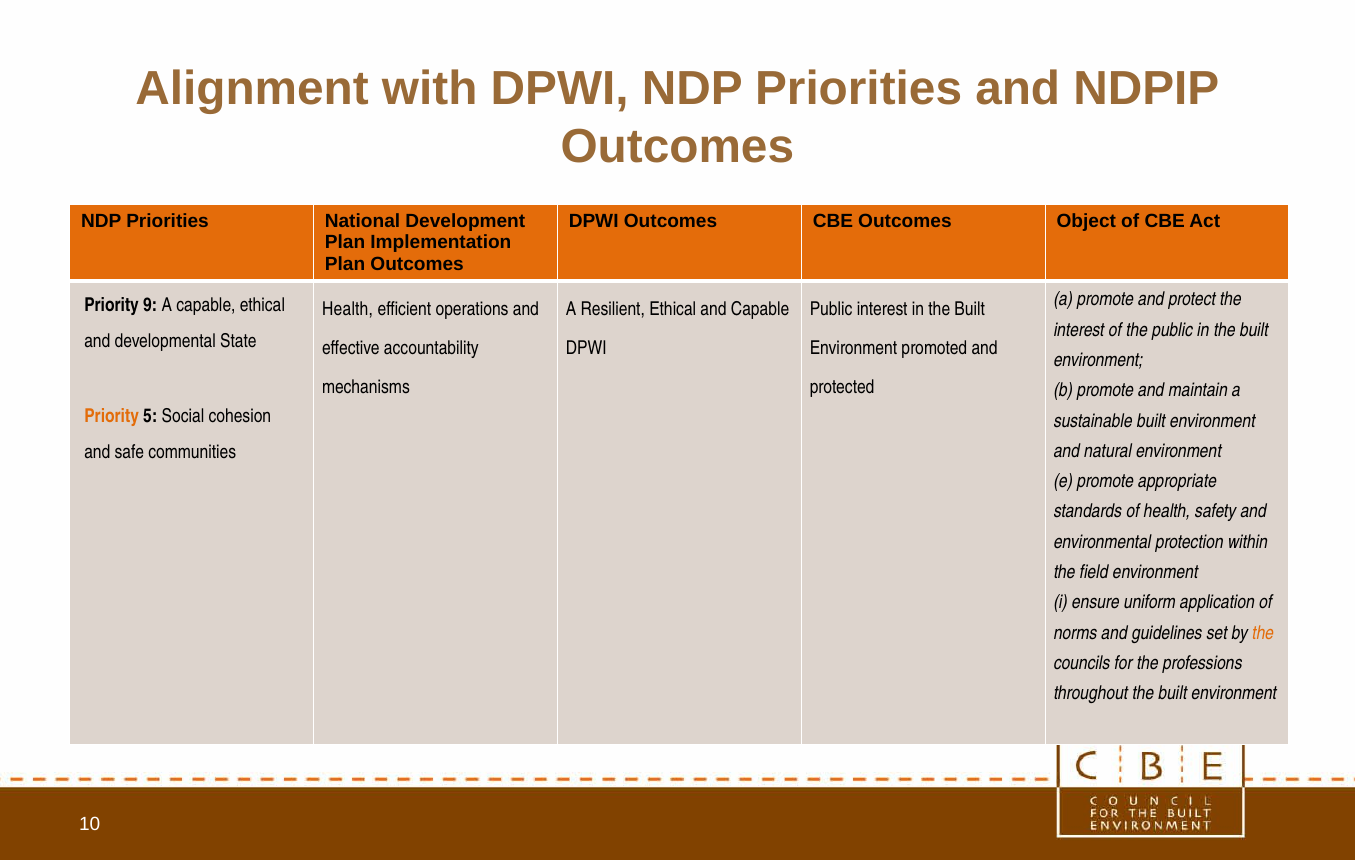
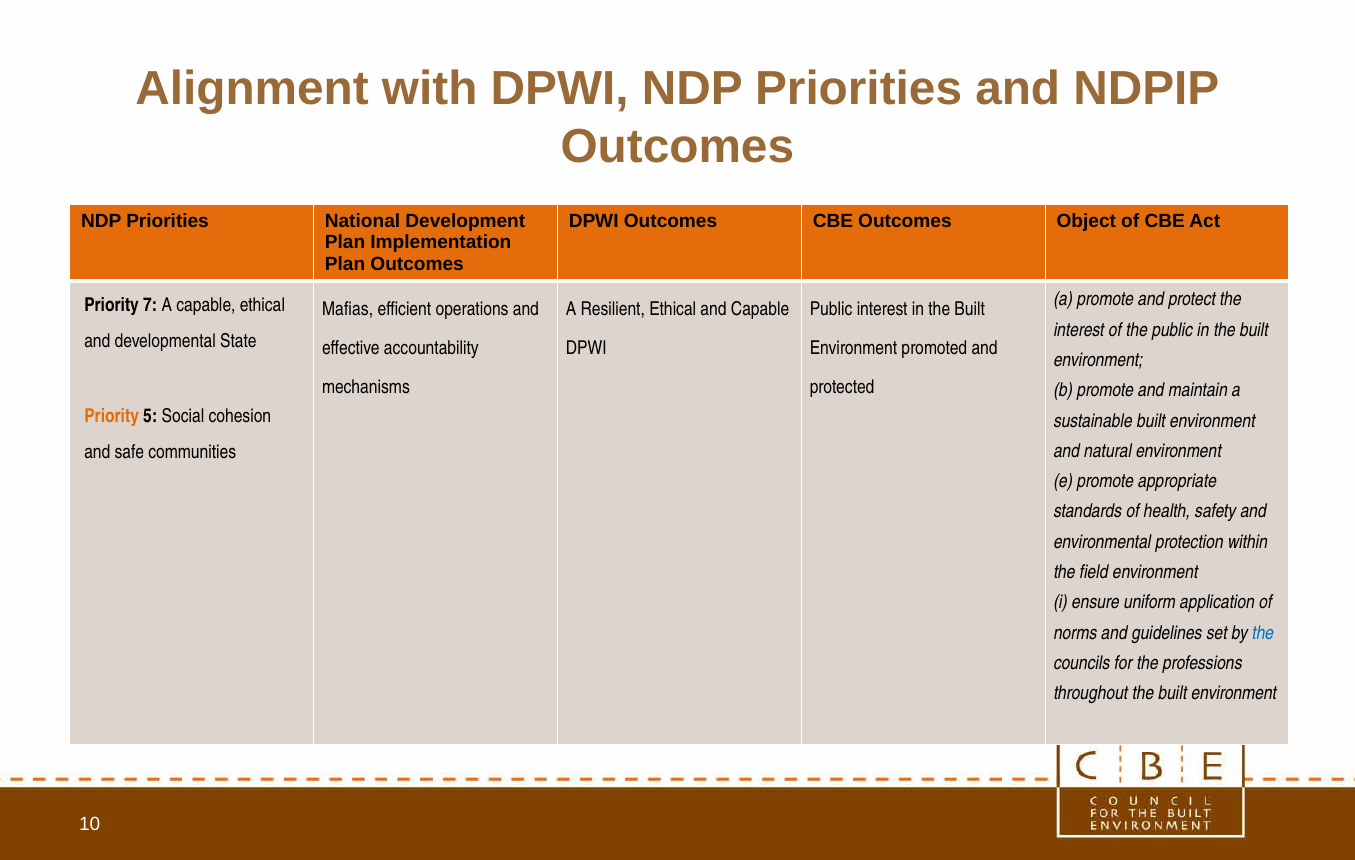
9: 9 -> 7 (150, 306)
Health: Health -> Mafias (348, 309)
the colour: orange -> blue (1263, 633)
